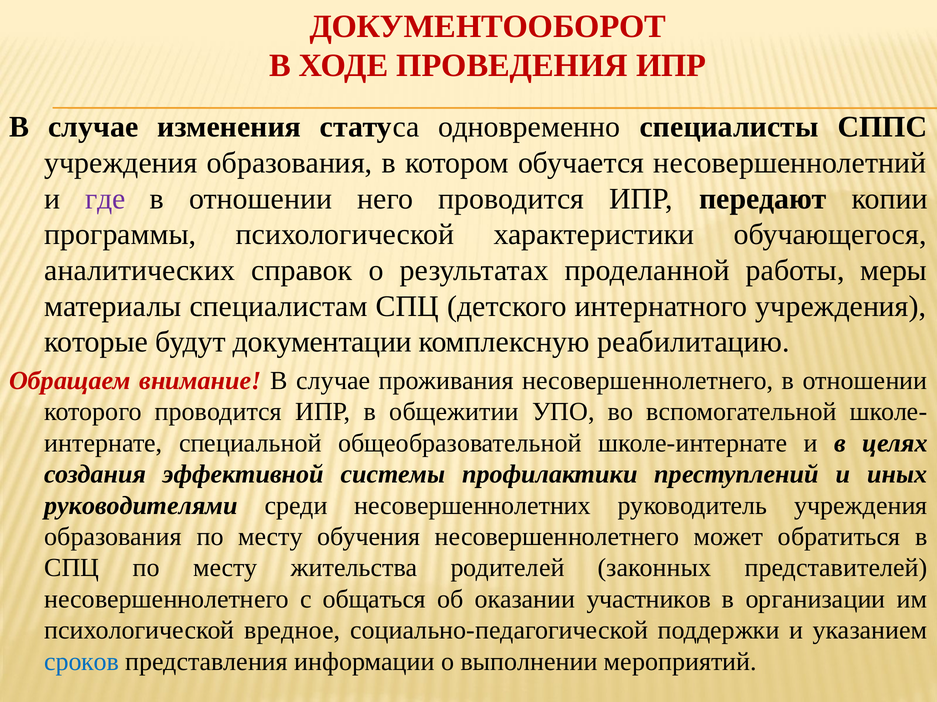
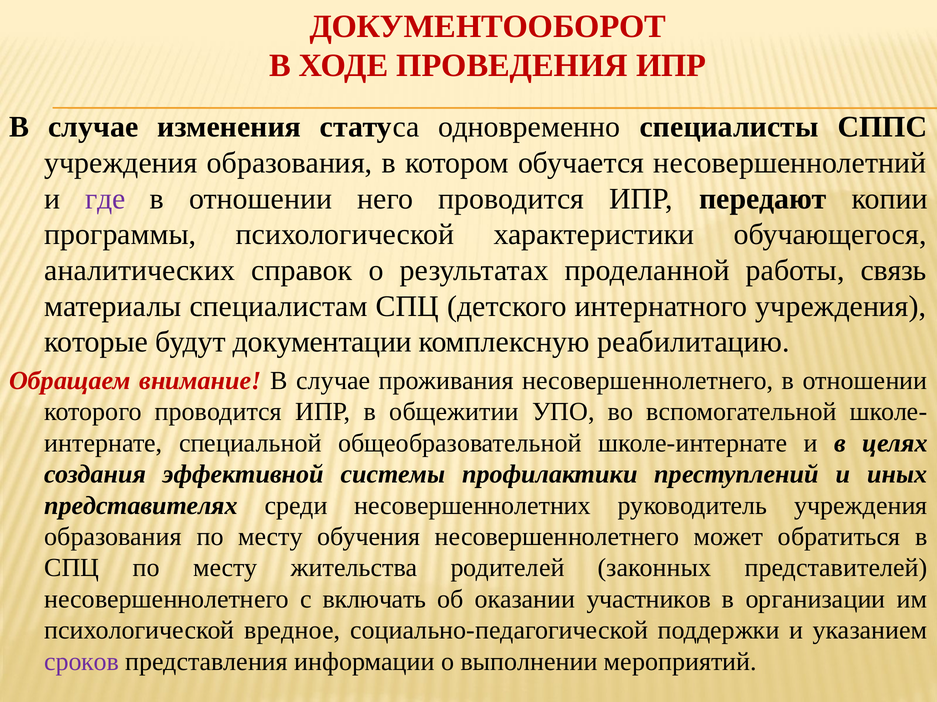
меры: меры -> связь (894, 271)
руководителями: руководителями -> представителях (141, 506)
общаться: общаться -> включать (374, 600)
сроков colour: blue -> purple (82, 662)
